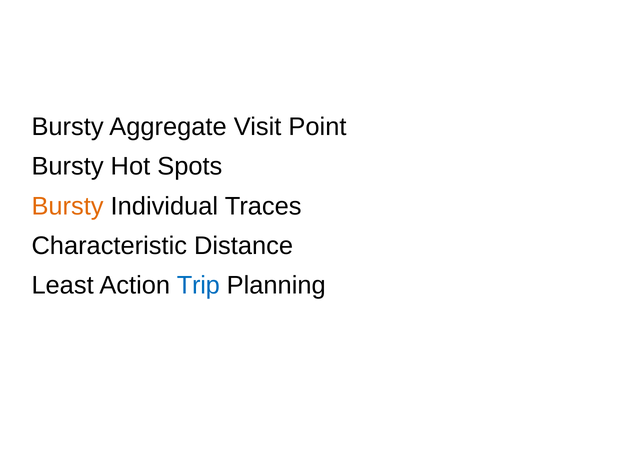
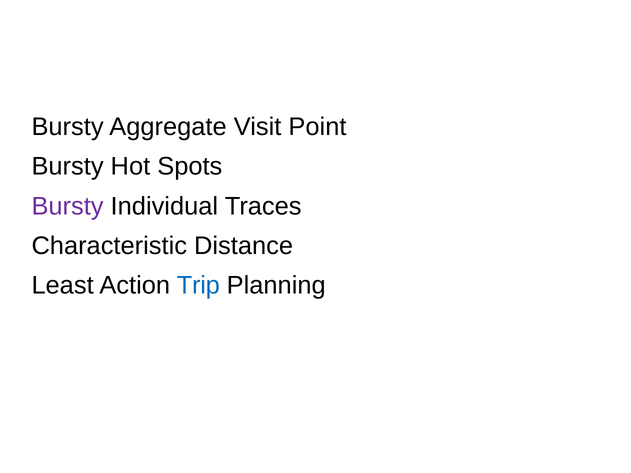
Bursty colour: orange -> purple (68, 206)
